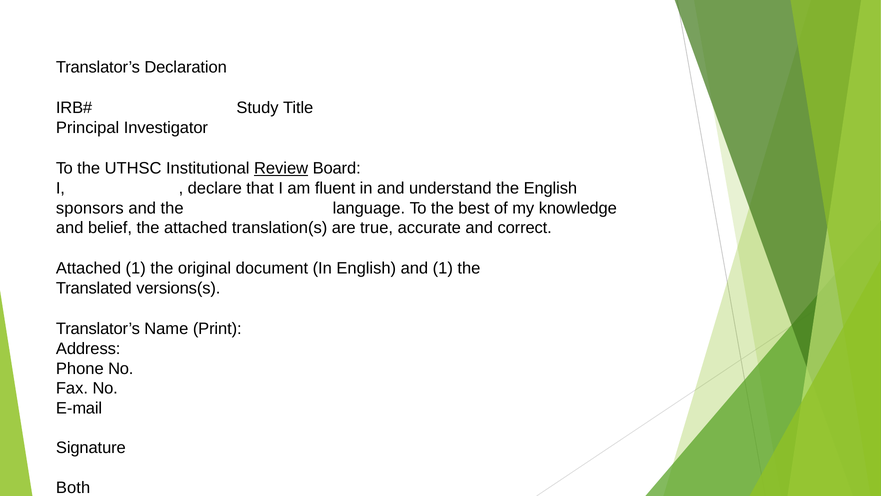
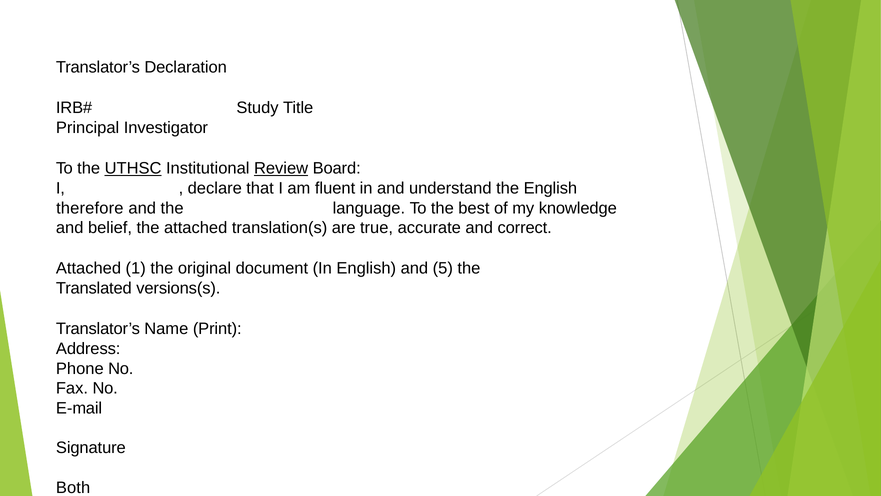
UTHSC underline: none -> present (133, 168)
sponsors: sponsors -> therefore (90, 208)
and 1: 1 -> 5 (443, 268)
